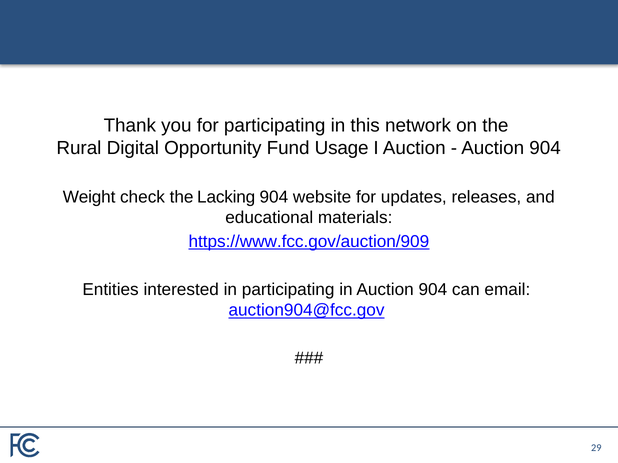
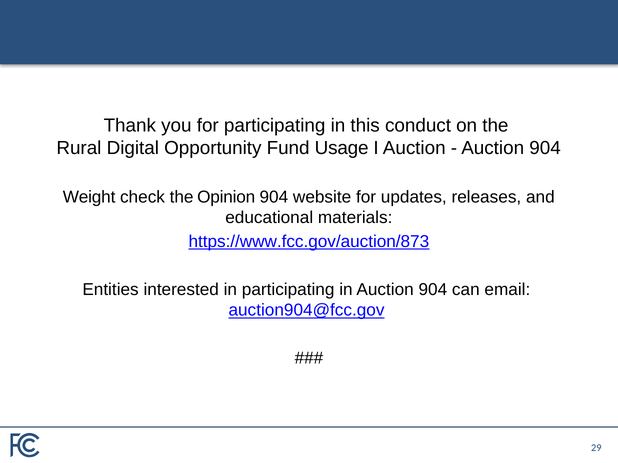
network: network -> conduct (418, 126)
Lacking: Lacking -> Opinion (226, 197)
https://www.fcc.gov/auction/909: https://www.fcc.gov/auction/909 -> https://www.fcc.gov/auction/873 (309, 242)
